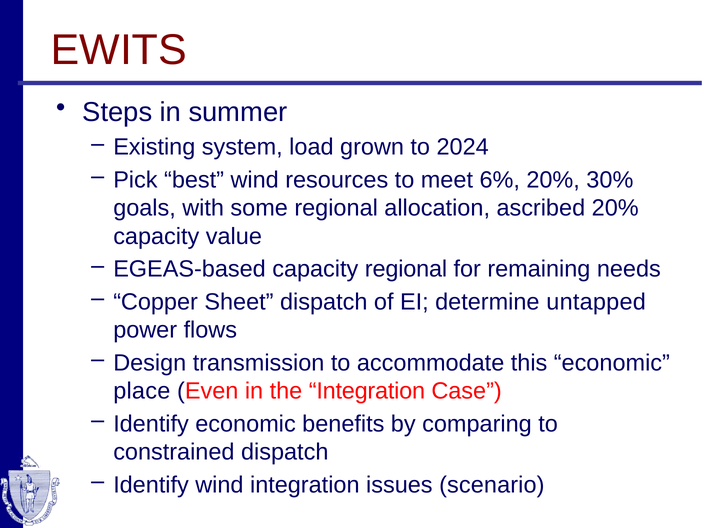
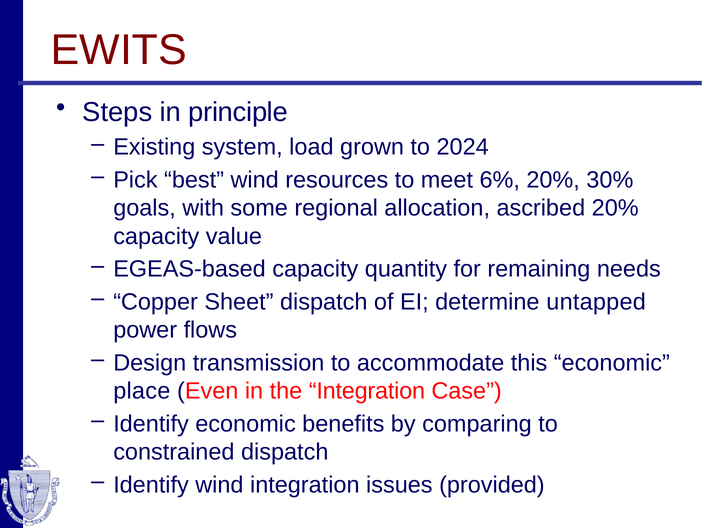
summer: summer -> principle (238, 112)
capacity regional: regional -> quantity (406, 269)
scenario: scenario -> provided (492, 485)
